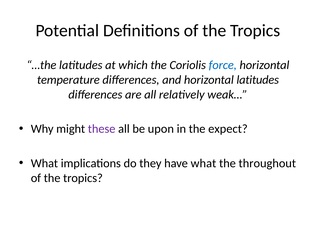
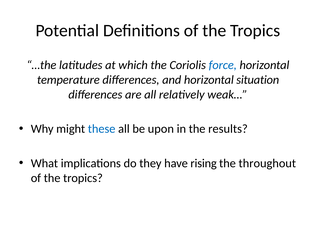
horizontal latitudes: latitudes -> situation (258, 80)
these colour: purple -> blue (102, 129)
expect: expect -> results (228, 129)
have what: what -> rising (204, 163)
